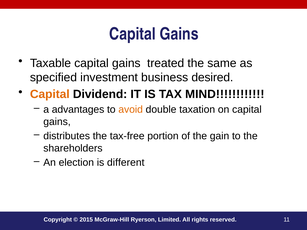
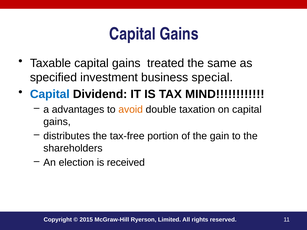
desired: desired -> special (212, 78)
Capital colour: orange -> blue (50, 94)
different: different -> received (126, 163)
